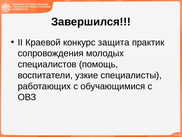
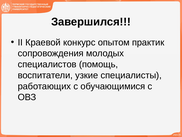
защита: защита -> опытом (114, 42)
